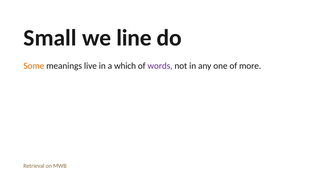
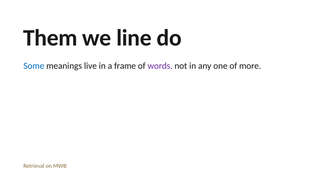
Small: Small -> Them (50, 38)
Some colour: orange -> blue (34, 66)
which: which -> frame (125, 66)
